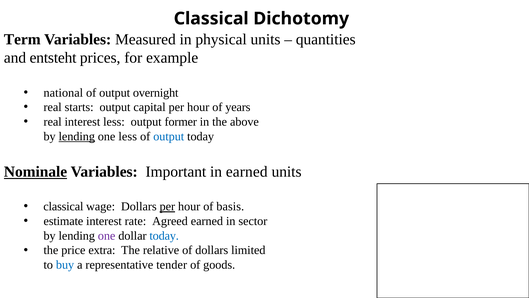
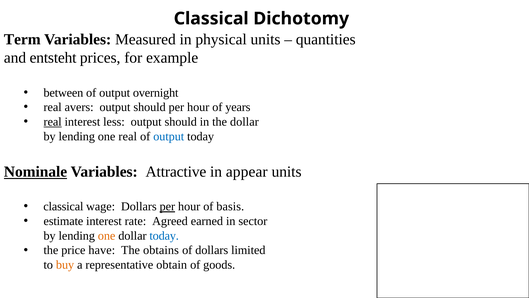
national: national -> between (63, 93)
starts: starts -> avers (79, 107)
capital: capital -> should (150, 107)
real underline: none -> present (53, 122)
former: former -> should (181, 122)
the above: above -> dollar (244, 122)
lending underline: present -> none (77, 136)
one less: less -> real (128, 136)
Important: Important -> Attractive (176, 171)
in earned: earned -> appear (247, 171)
one colour: purple -> orange (107, 235)
extra: extra -> have (102, 250)
relative: relative -> obtains (161, 250)
buy colour: blue -> orange (65, 264)
tender: tender -> obtain (172, 264)
